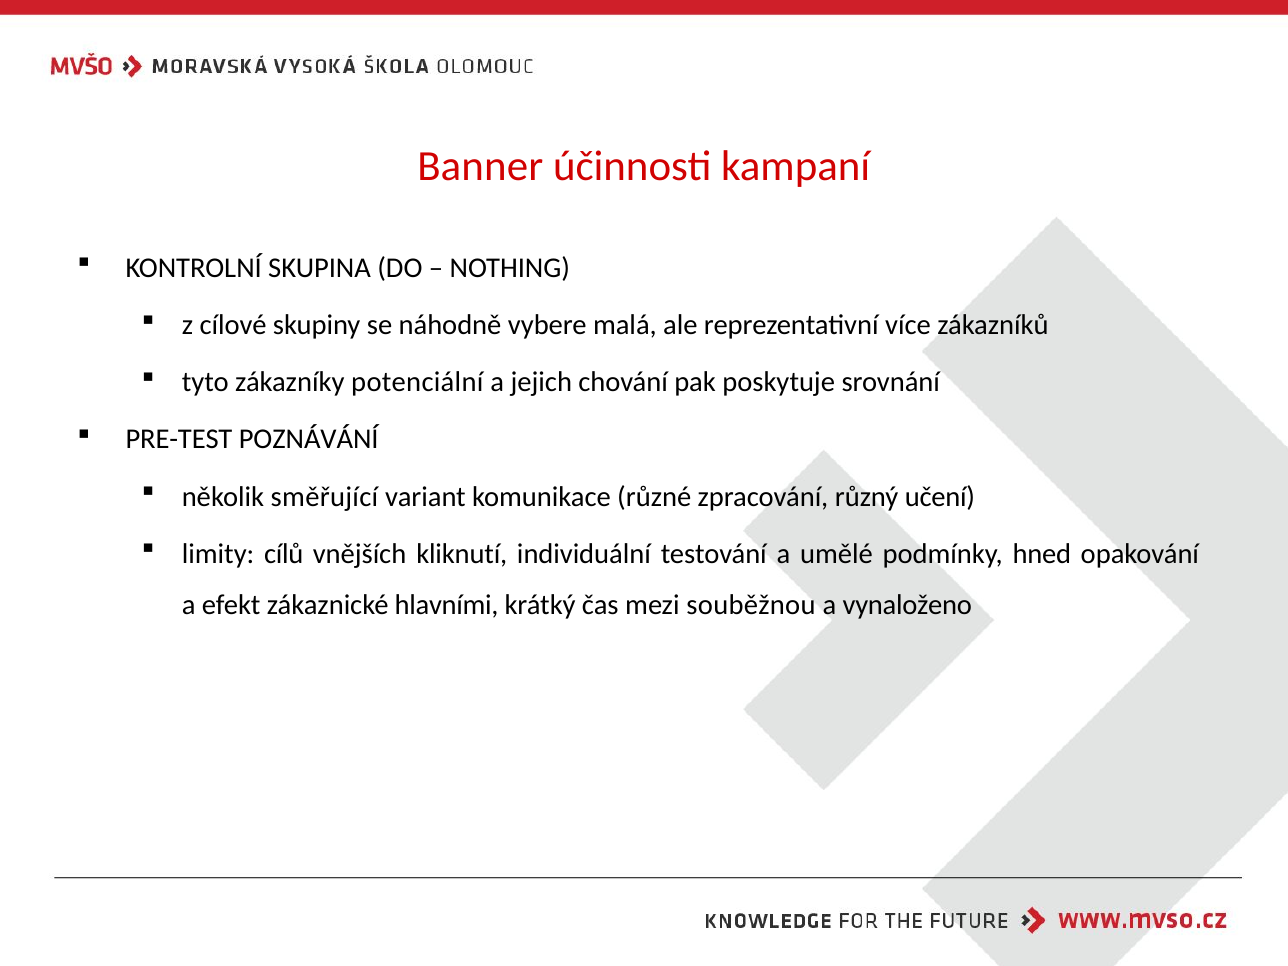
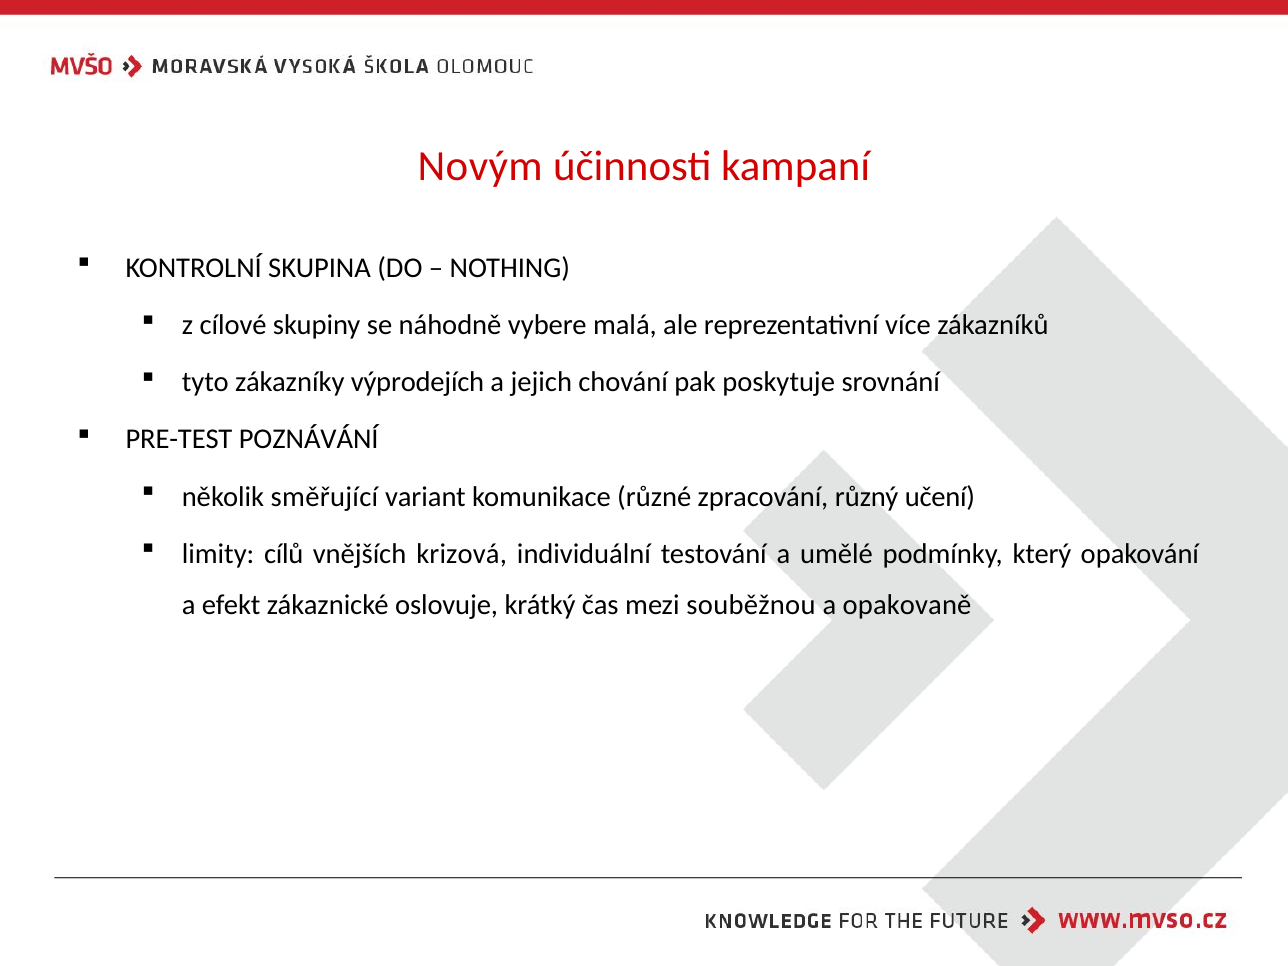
Banner: Banner -> Novým (480, 166)
potenciální: potenciální -> výprodejích (418, 382)
kliknutí: kliknutí -> krizová (462, 554)
hned: hned -> který (1042, 554)
hlavními: hlavními -> oslovuje (447, 605)
vynaloženo: vynaloženo -> opakovaně (907, 605)
